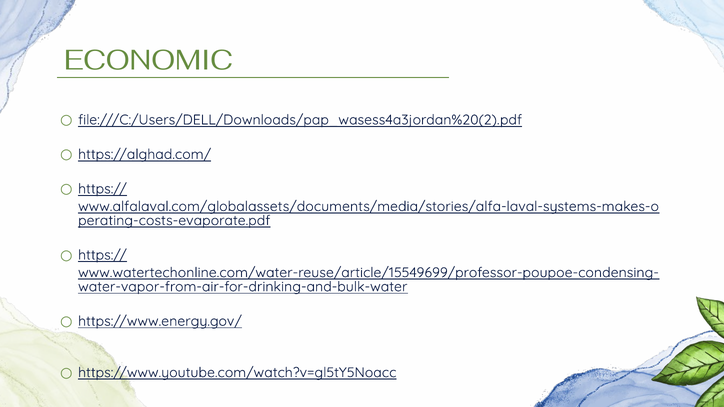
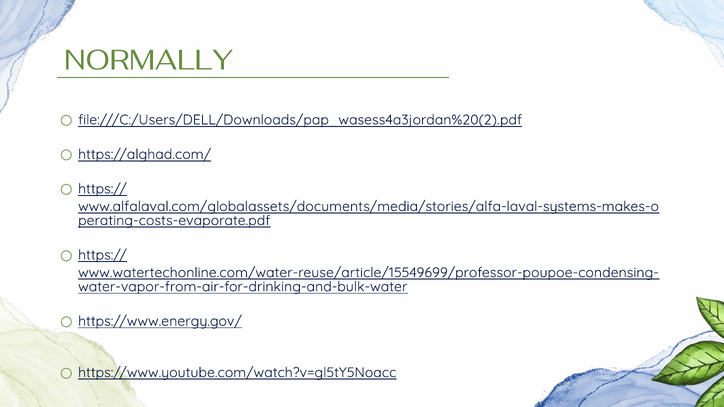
ECONOMIC: ECONOMIC -> NORMALLY (149, 61)
